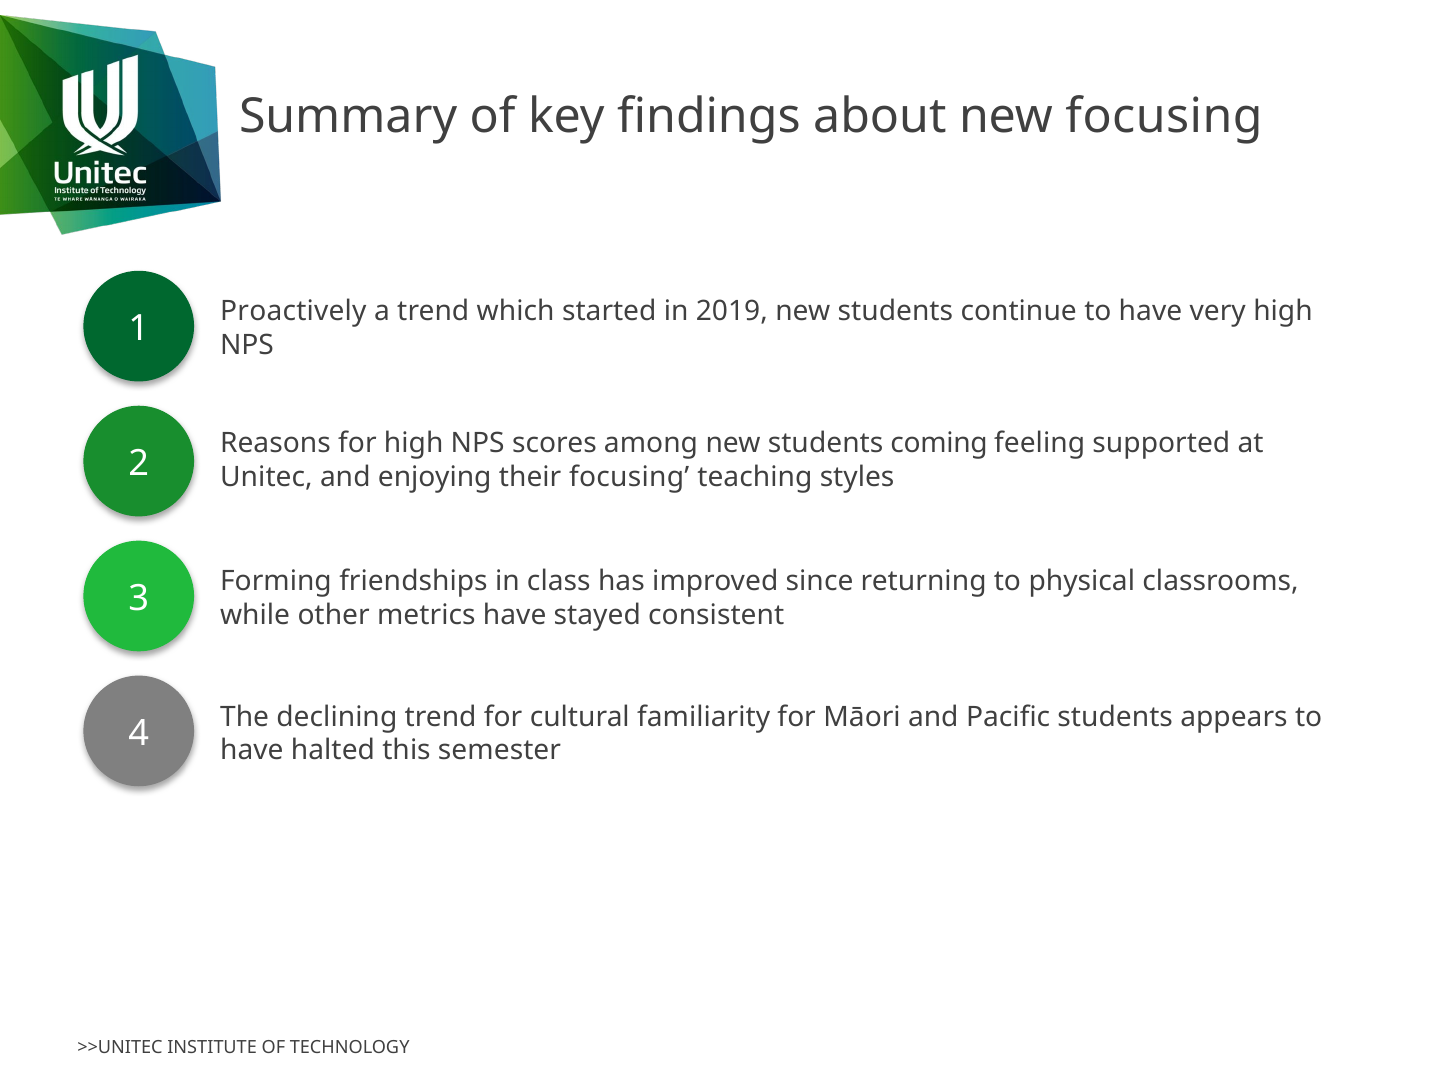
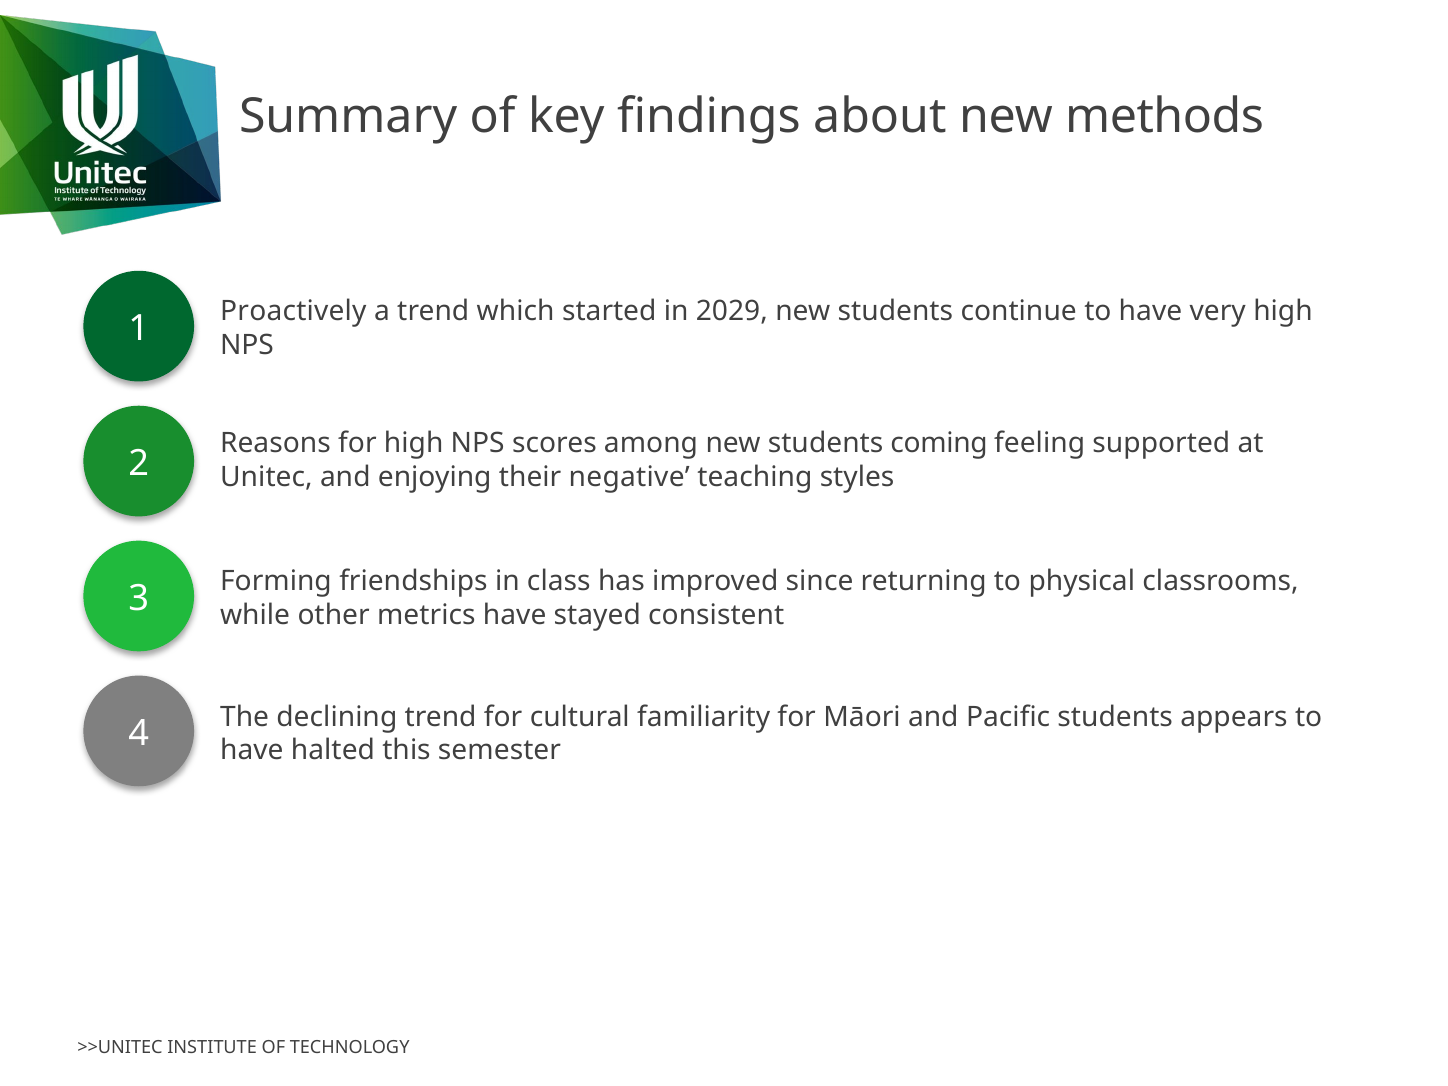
new focusing: focusing -> methods (1165, 117)
2019: 2019 -> 2029 (732, 311)
their focusing: focusing -> negative (629, 477)
